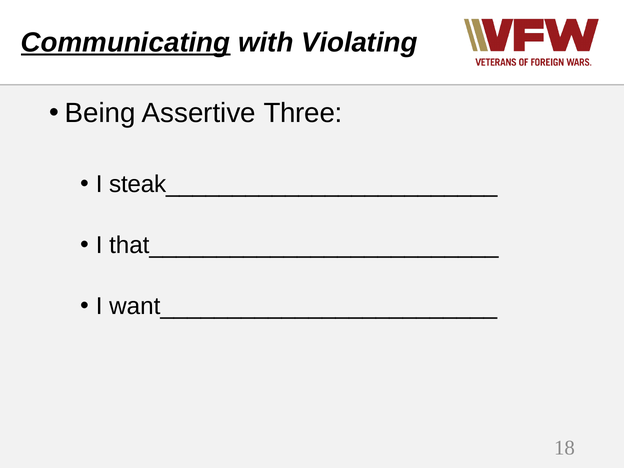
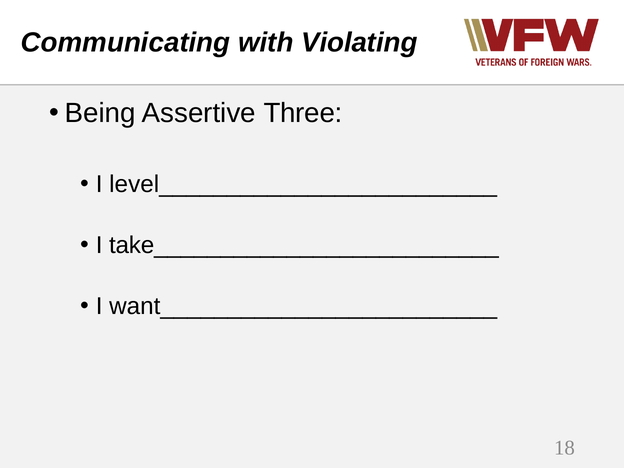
Communicating underline: present -> none (126, 43)
steak_________________________: steak_________________________ -> level_________________________ (303, 184)
that__________________________: that__________________________ -> take__________________________ (304, 245)
